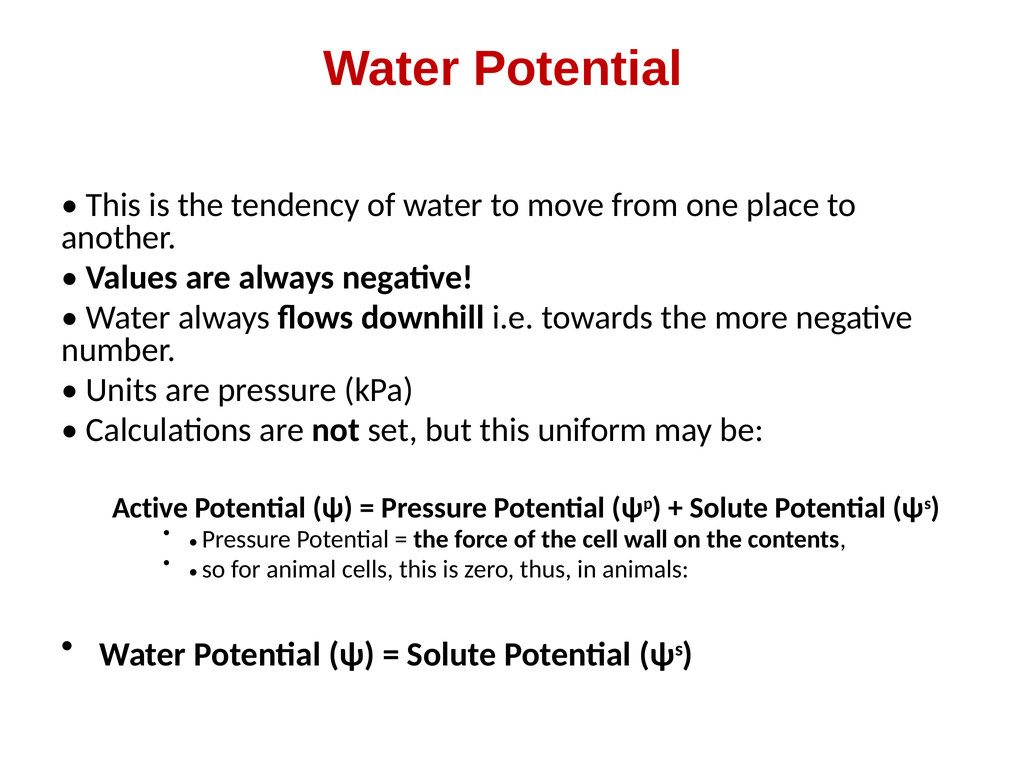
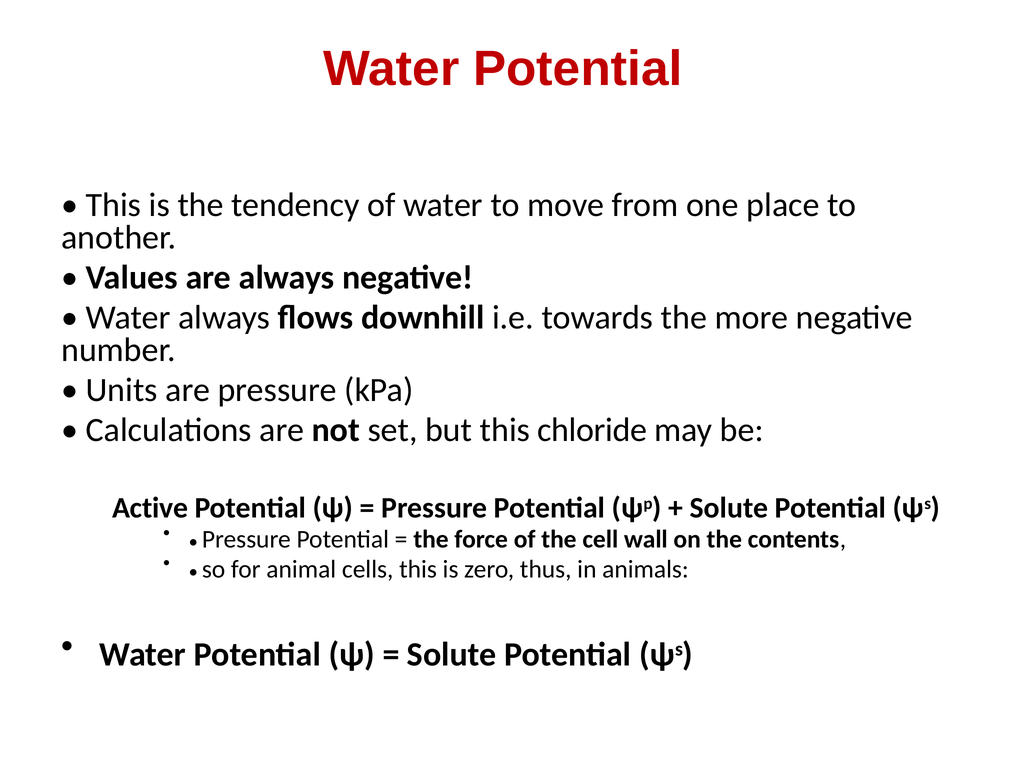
uniform: uniform -> chloride (592, 430)
